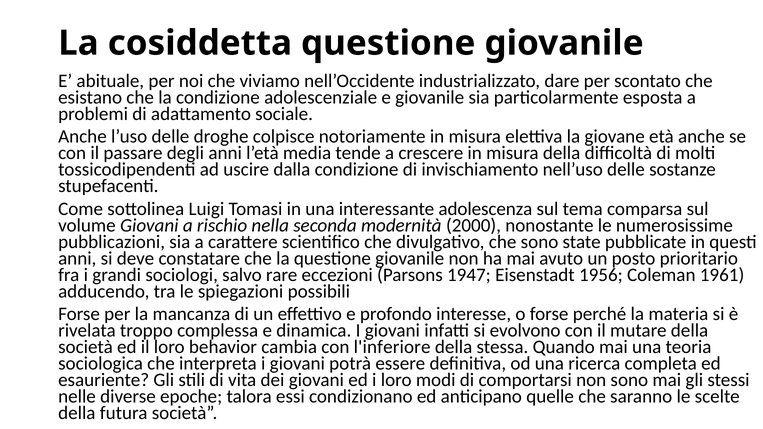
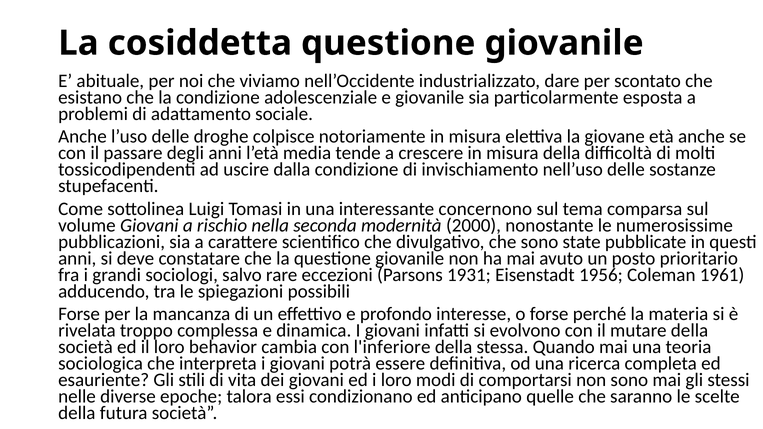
adolescenza: adolescenza -> concernono (485, 209)
1947: 1947 -> 1931 (469, 275)
